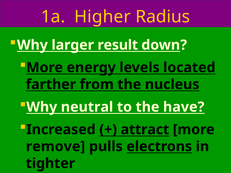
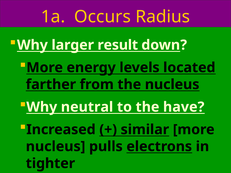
Higher: Higher -> Occurs (102, 17)
attract: attract -> similar (145, 130)
remove: remove -> nucleus (56, 147)
